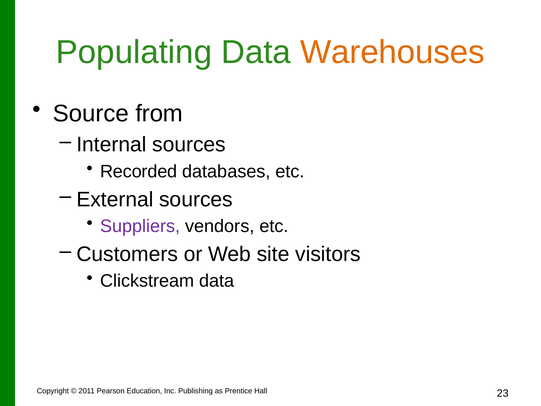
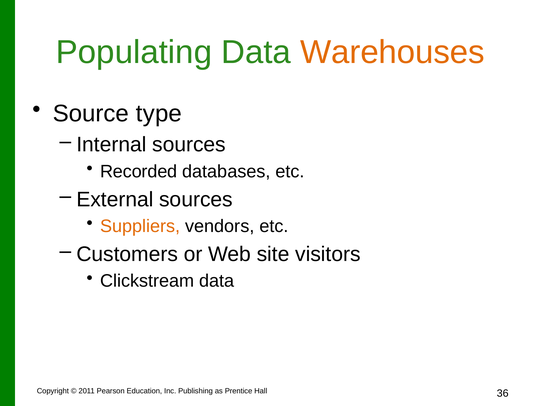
from: from -> type (159, 113)
Suppliers colour: purple -> orange (140, 226)
23: 23 -> 36 (503, 393)
